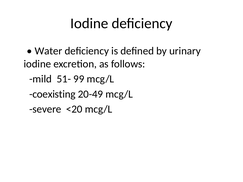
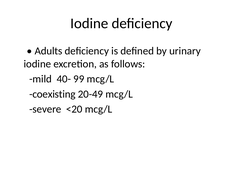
Water: Water -> Adults (48, 51)
51-: 51- -> 40- (64, 79)
